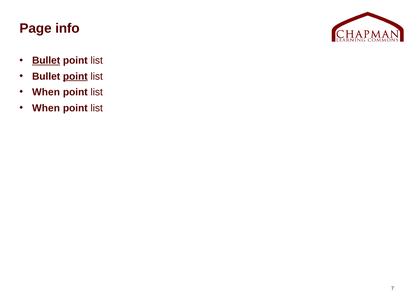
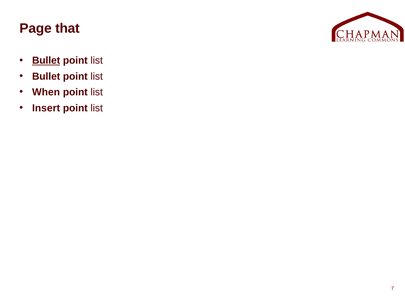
info: info -> that (67, 28)
point underline: present -> none (75, 76)
When: When -> Insert (46, 108)
